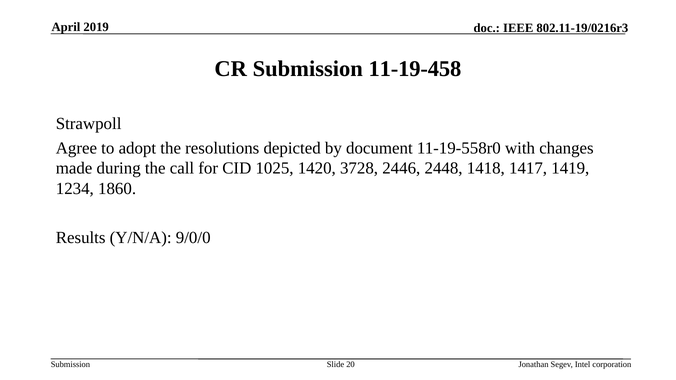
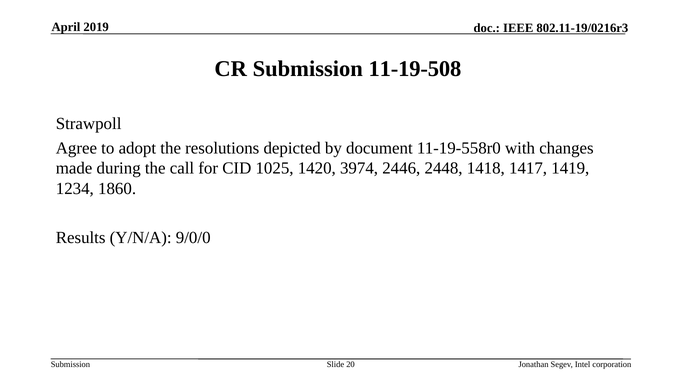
11-19-458: 11-19-458 -> 11-19-508 (415, 69)
3728: 3728 -> 3974 (359, 169)
